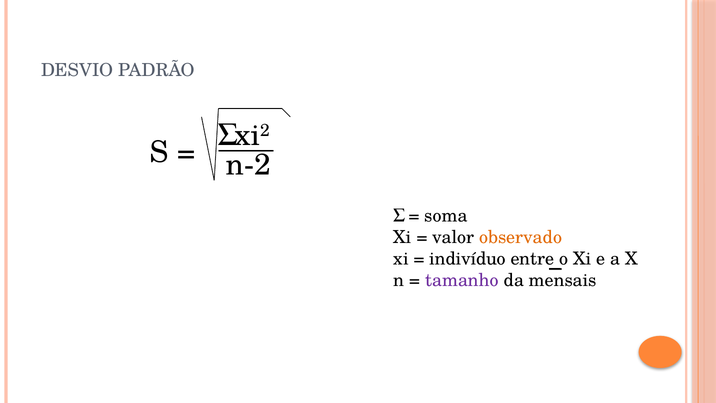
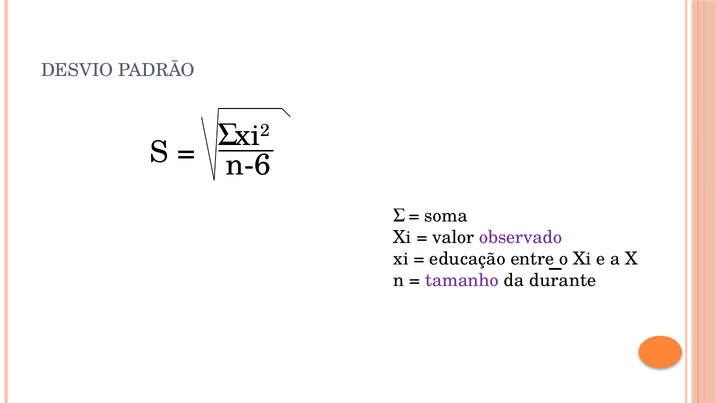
n-2: n-2 -> n-6 (248, 165)
observado colour: orange -> purple (521, 237)
indivíduo: indivíduo -> educação (467, 259)
mensais: mensais -> durante (563, 280)
